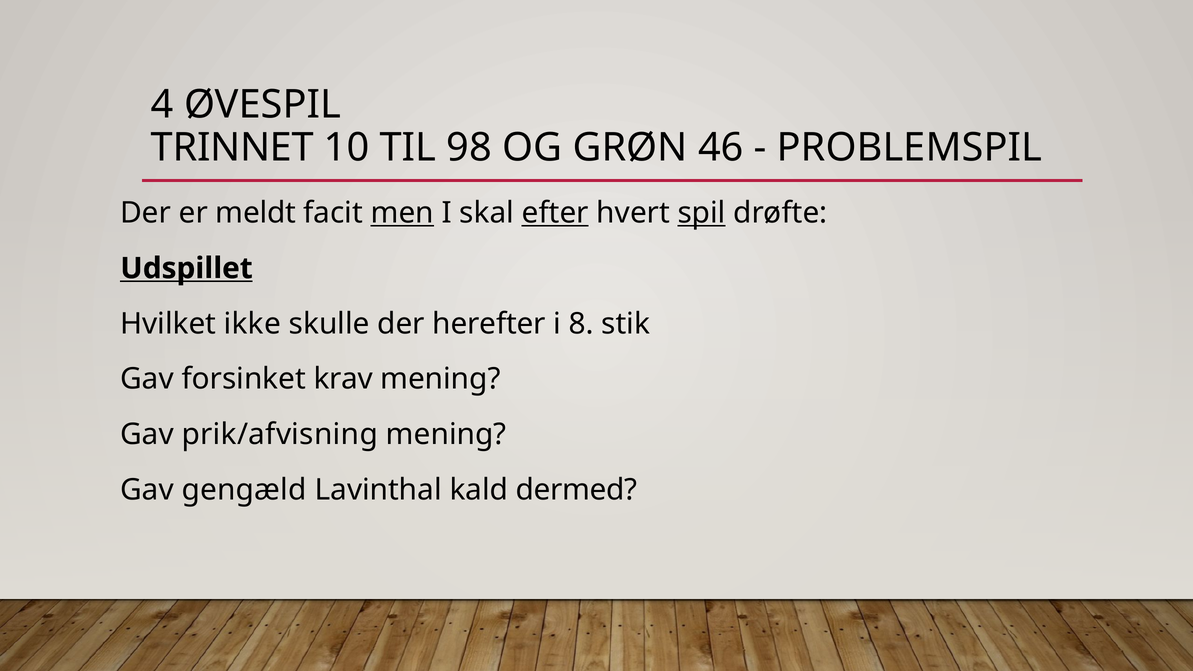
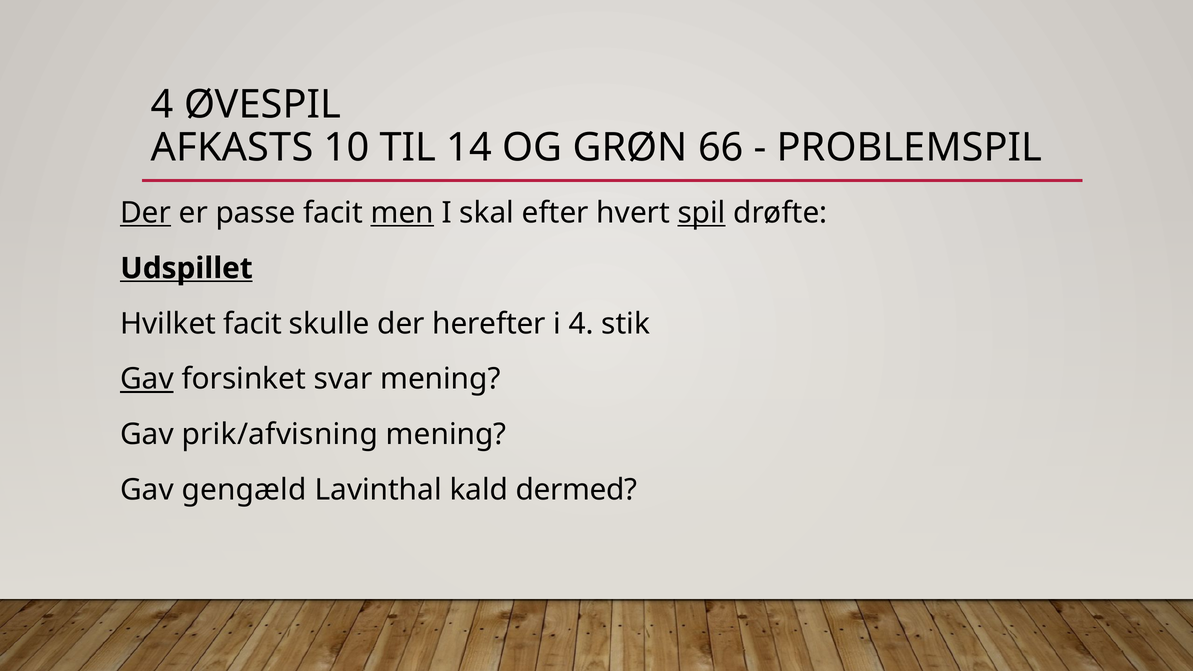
TRINNET: TRINNET -> AFKASTS (232, 147)
98: 98 -> 14 (469, 147)
46: 46 -> 66 (721, 147)
Der underline: none -> present (146, 213)
meldt: meldt -> passe (256, 213)
efter underline: present -> none (555, 213)
Hvilket ikke: ikke -> facit (253, 324)
i 8: 8 -> 4 (581, 324)
Gav underline: none -> present (147, 379)
krav: krav -> svar (343, 379)
